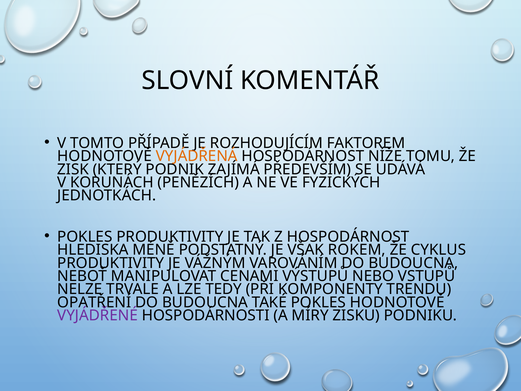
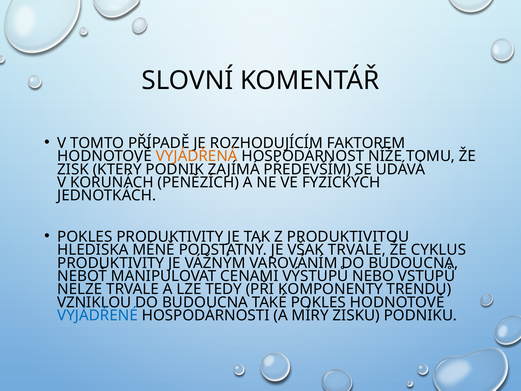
Z HOSPODÁRNOST: HOSPODÁRNOST -> PRODUKTIVITOU (348, 237)
VŠAK ROKEM: ROKEM -> TRVALE (357, 250)
OPATŘENÍ: OPATŘENÍ -> VZNIKLOU (94, 302)
VYJÁDŘENÉ colour: purple -> blue (98, 315)
